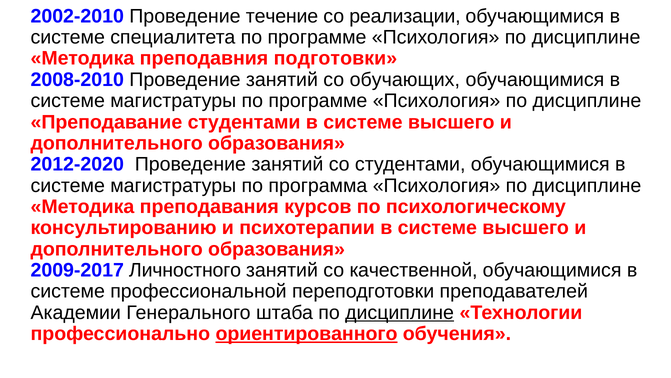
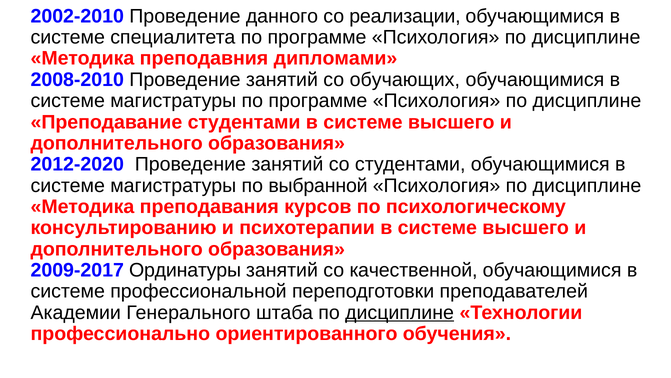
течение: течение -> данного (282, 16)
подготовки: подготовки -> дипломами (336, 58)
программа: программа -> выбранной (318, 185)
Личностного: Личностного -> Ординатуры (185, 270)
ориентированного underline: present -> none (307, 333)
